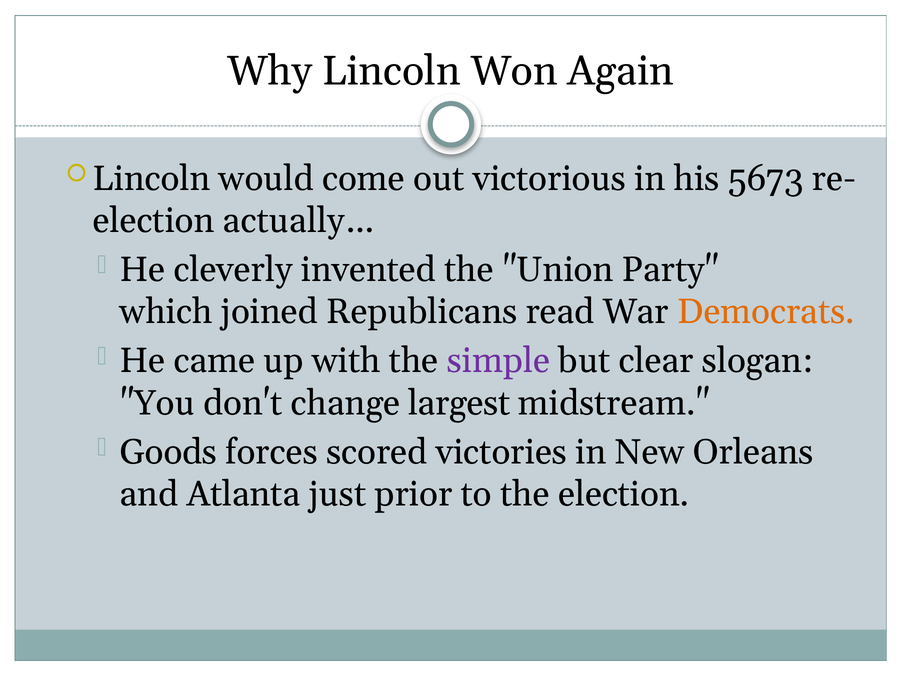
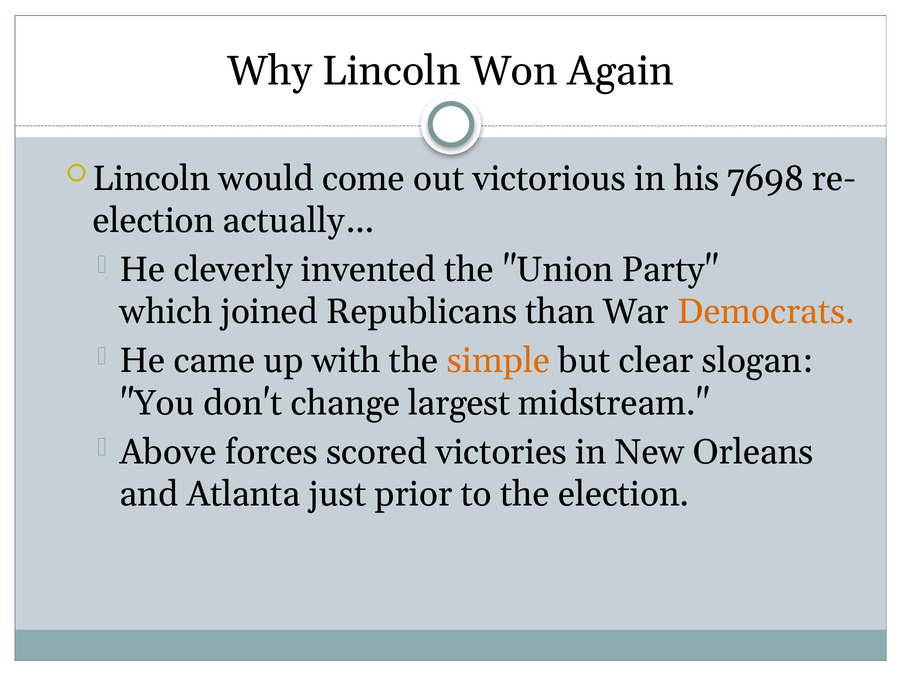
5673: 5673 -> 7698 (766, 179)
read: read -> than (560, 312)
simple colour: purple -> orange (498, 361)
Goods: Goods -> Above (168, 452)
